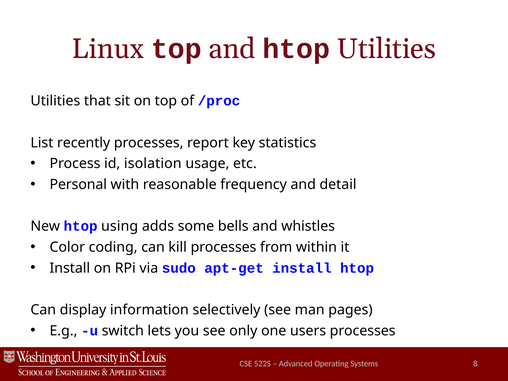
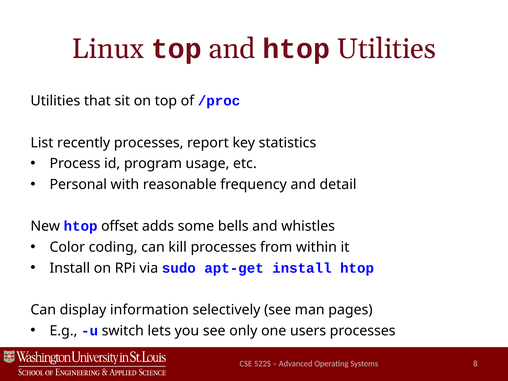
isolation: isolation -> program (153, 164)
using: using -> offset (120, 226)
